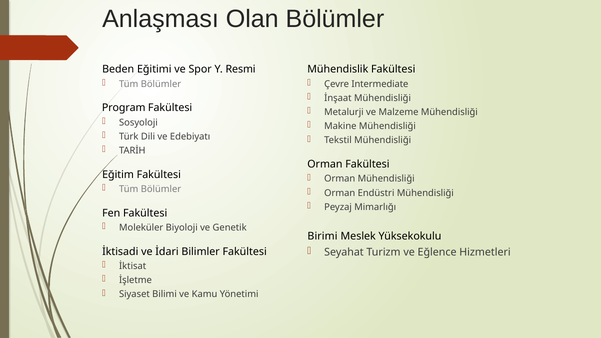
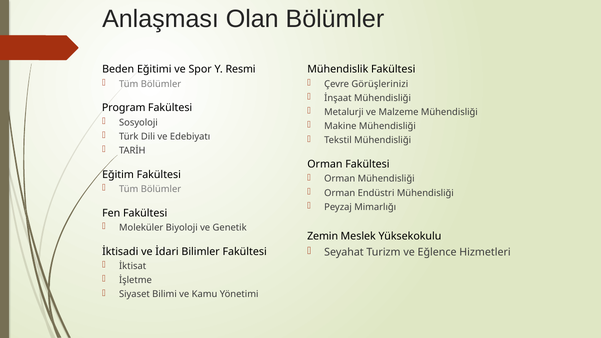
Intermediate: Intermediate -> Görüşlerinizi (380, 84)
Birimi: Birimi -> Zemin (323, 236)
